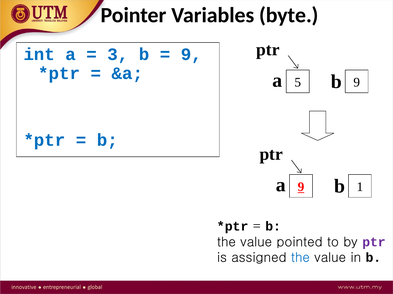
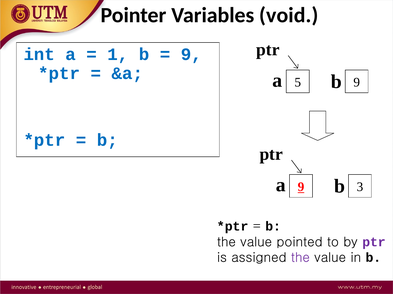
byte: byte -> void (289, 15)
3: 3 -> 1 (118, 55)
1: 1 -> 3 (360, 187)
the colour: blue -> purple (300, 258)
